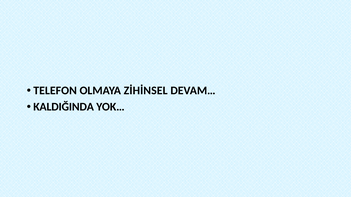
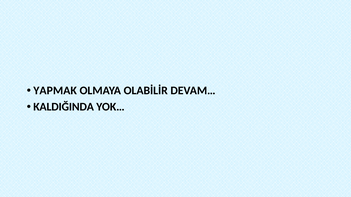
TELEFON: TELEFON -> YAPMAK (55, 91)
ZİHİNSEL: ZİHİNSEL -> OLABİLİR (146, 91)
